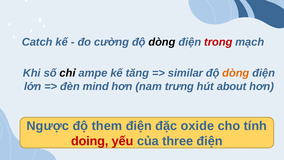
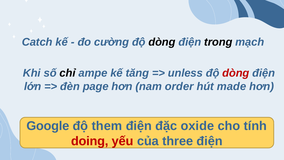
trong colour: red -> black (218, 42)
similar: similar -> unless (185, 73)
dòng colour: orange -> red (236, 73)
mind: mind -> page (96, 86)
trưng: trưng -> order (179, 86)
about: about -> made (232, 86)
Ngược: Ngược -> Google (48, 126)
